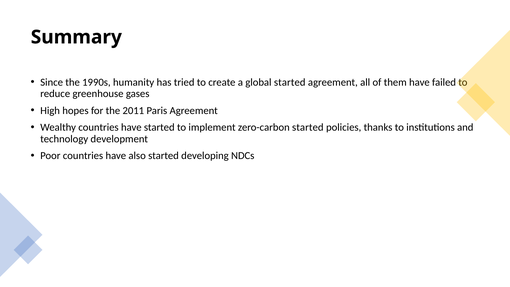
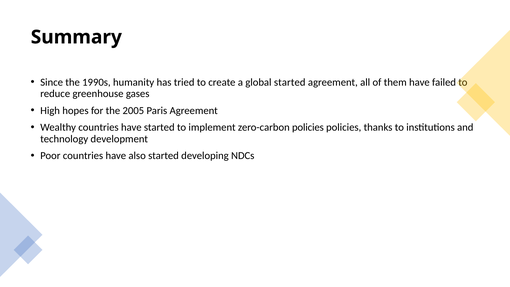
2011: 2011 -> 2005 (133, 110)
zero-carbon started: started -> policies (308, 127)
